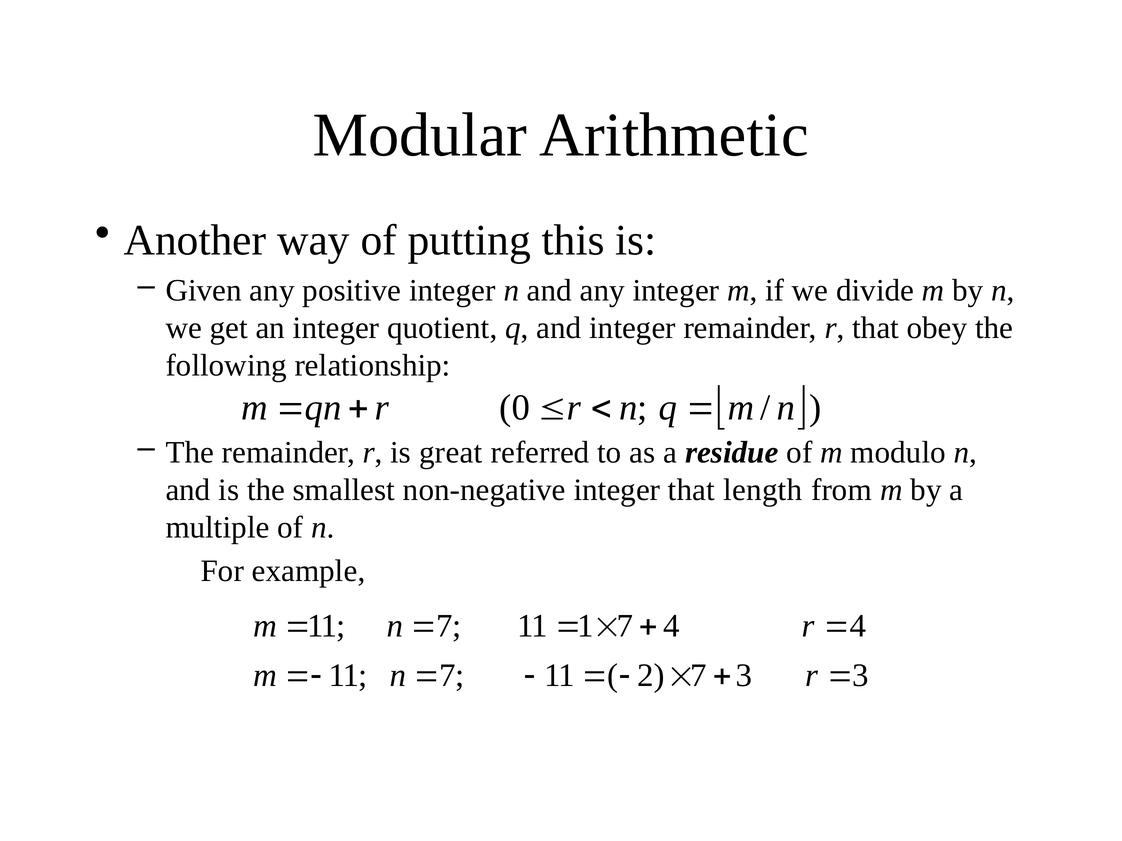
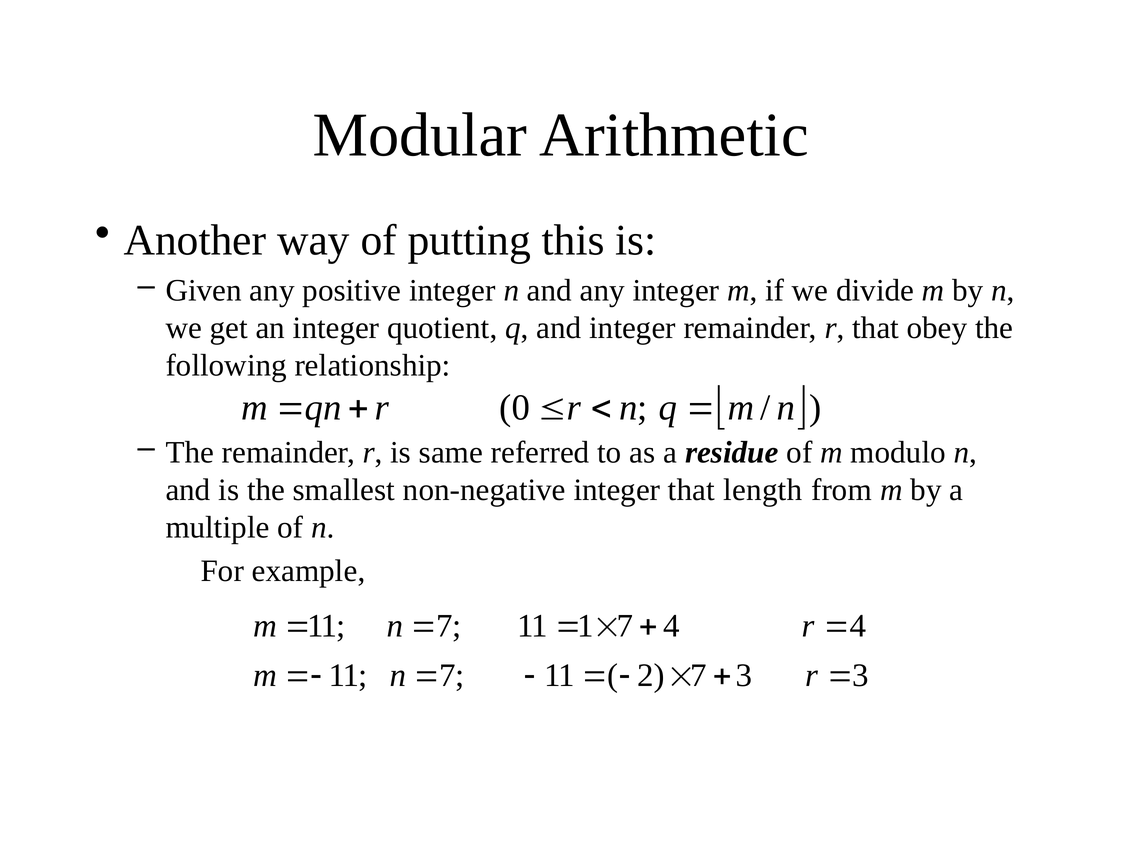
great: great -> same (451, 453)
